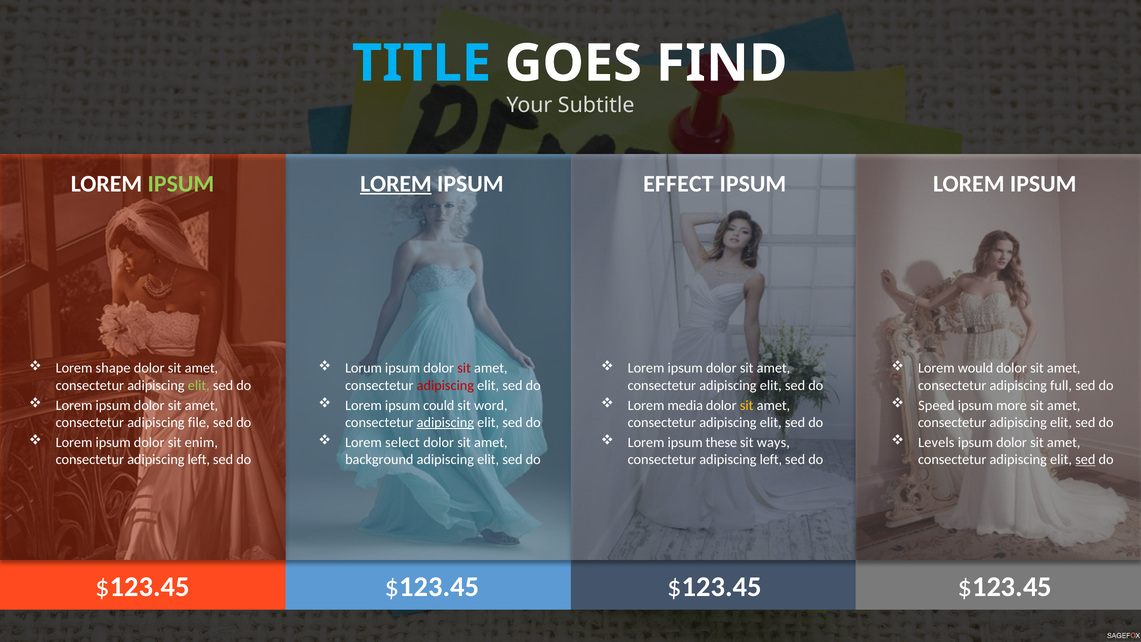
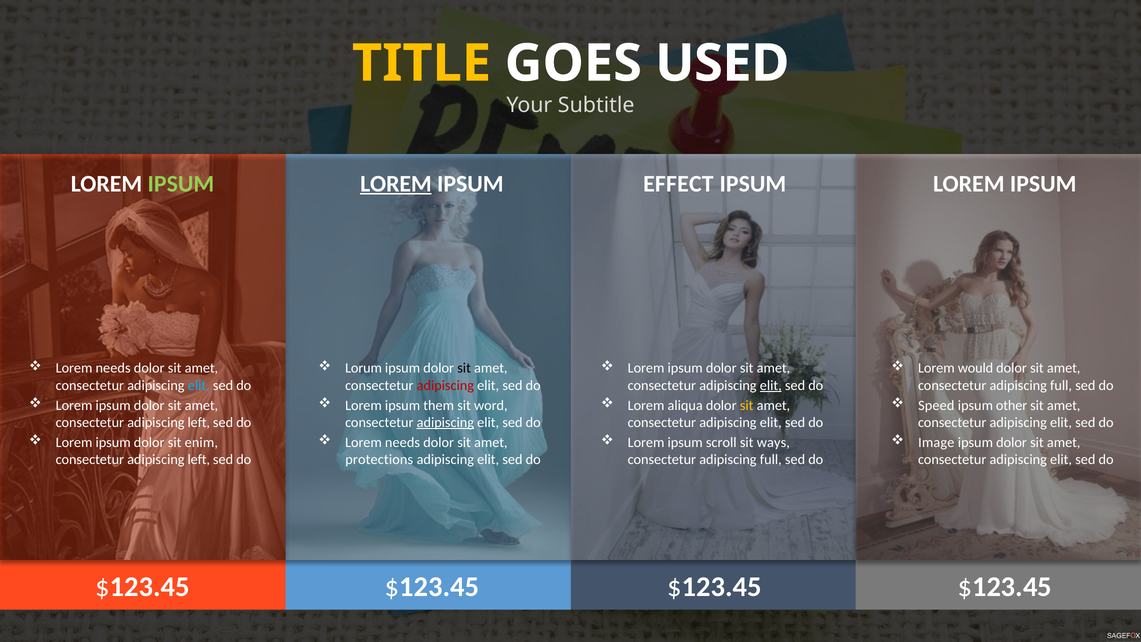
TITLE colour: light blue -> yellow (422, 63)
FIND: FIND -> USED (722, 63)
shape: shape -> needs (113, 368)
sit colour: red -> black (464, 368)
elit colour: light green -> light blue (199, 385)
elit underline: none -> present (771, 385)
could: could -> them (439, 405)
media: media -> aliqua (685, 405)
more: more -> other (1012, 405)
file: file -> left (199, 422)
select: select -> needs (403, 442)
these: these -> scroll (721, 442)
Levels: Levels -> Image (936, 442)
background: background -> protections (379, 459)
left: left -> full (771, 459)
sed underline: present -> none (1085, 459)
